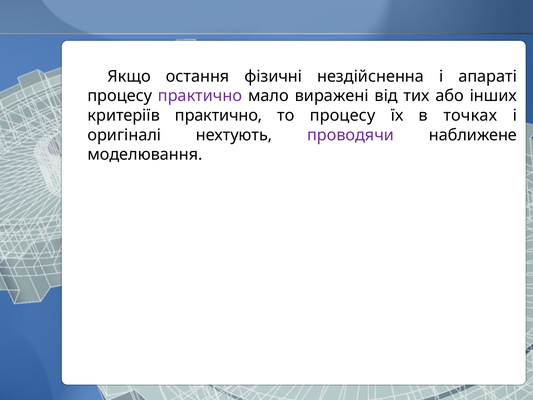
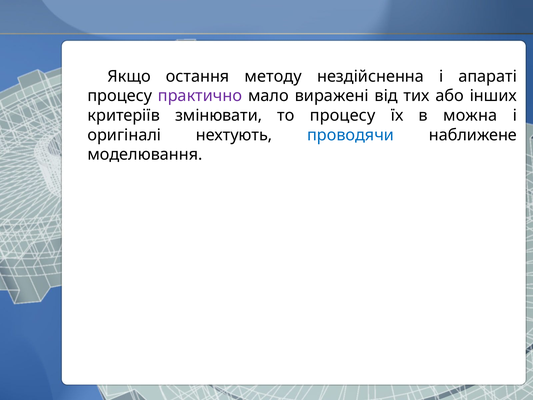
фізичні: фізичні -> методу (273, 76)
критеріїв практично: практично -> змінювати (219, 115)
точках: точках -> можна (470, 115)
проводячи colour: purple -> blue (351, 135)
